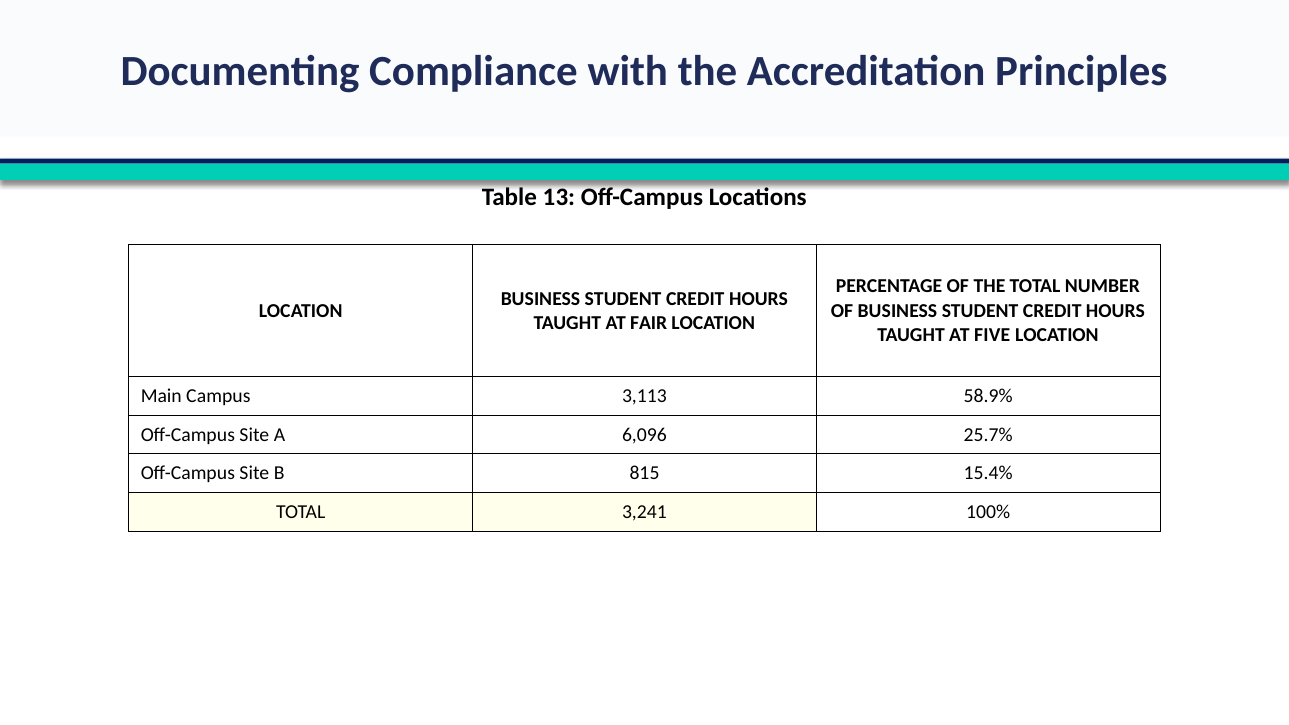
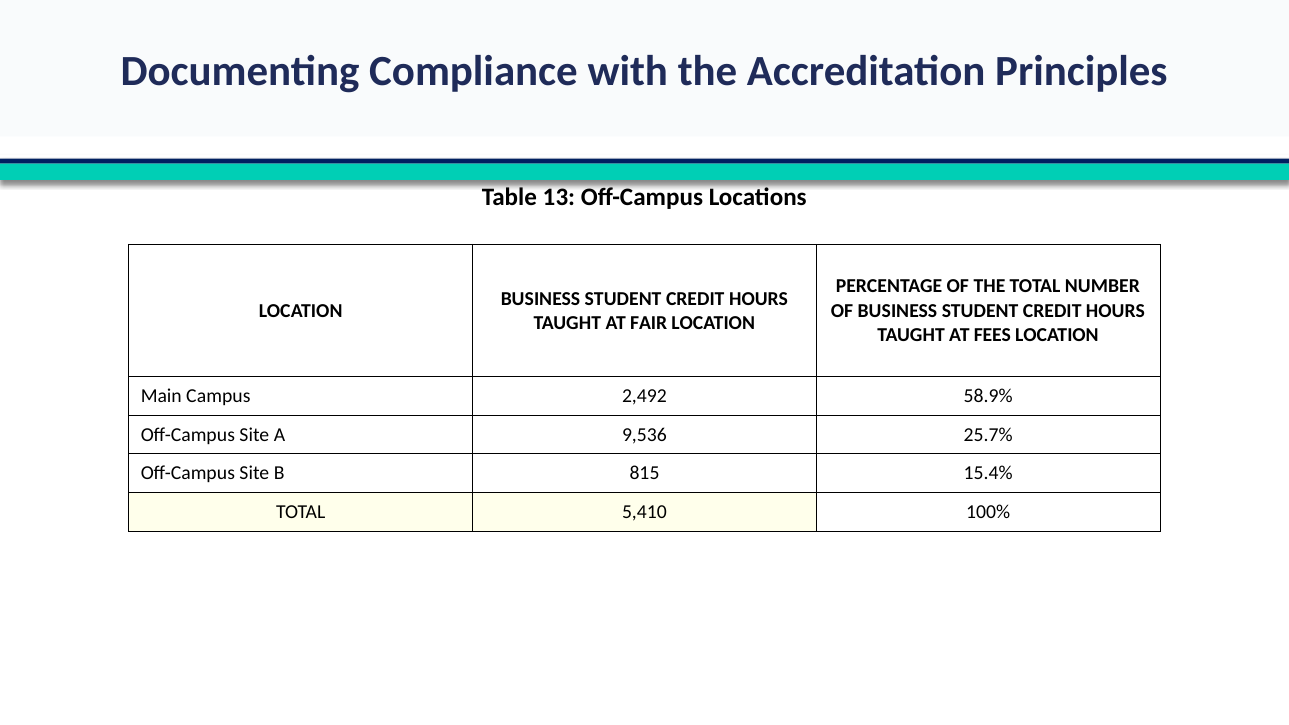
FIVE: FIVE -> FEES (992, 335)
3,113: 3,113 -> 2,492 (644, 396)
6,096: 6,096 -> 9,536 (644, 435)
3,241: 3,241 -> 5,410 (644, 512)
